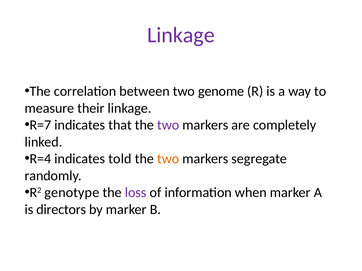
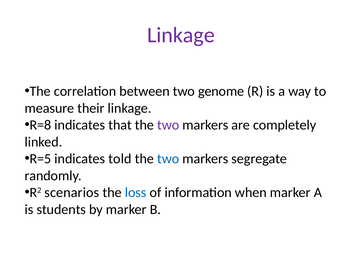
R=7: R=7 -> R=8 (40, 125)
R=4: R=4 -> R=5 (40, 159)
two colour: orange -> blue (168, 159)
genotype: genotype -> scenarios (72, 193)
loss colour: purple -> blue (136, 193)
directors: directors -> students (61, 210)
